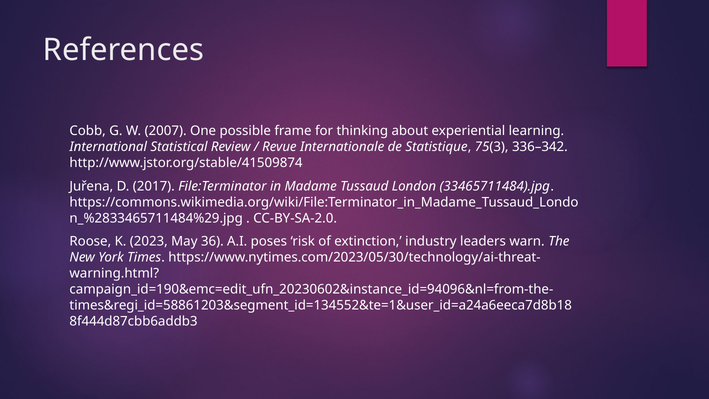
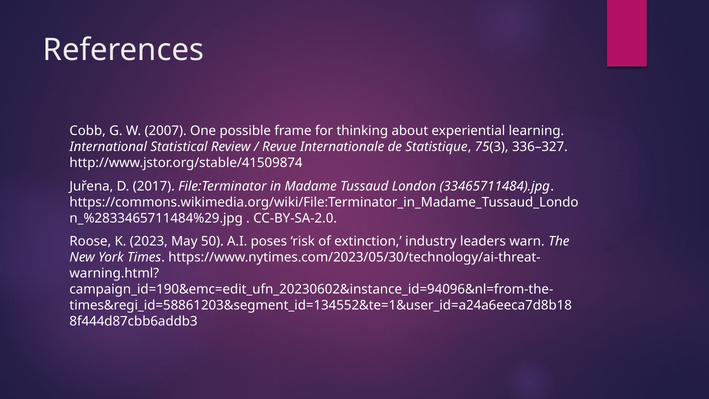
336–342: 336–342 -> 336–327 (540, 147)
36: 36 -> 50 (212, 241)
